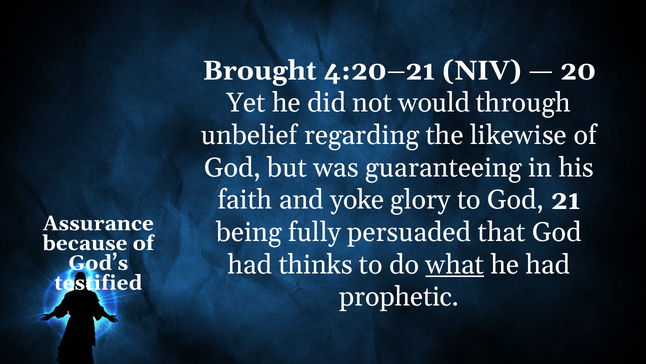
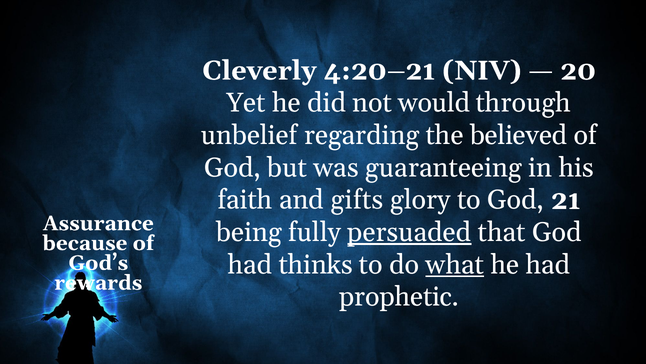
Brought: Brought -> Cleverly (259, 70)
likewise: likewise -> believed (519, 135)
yoke: yoke -> gifts (357, 200)
persuaded underline: none -> present (409, 232)
testified: testified -> rewards (98, 282)
